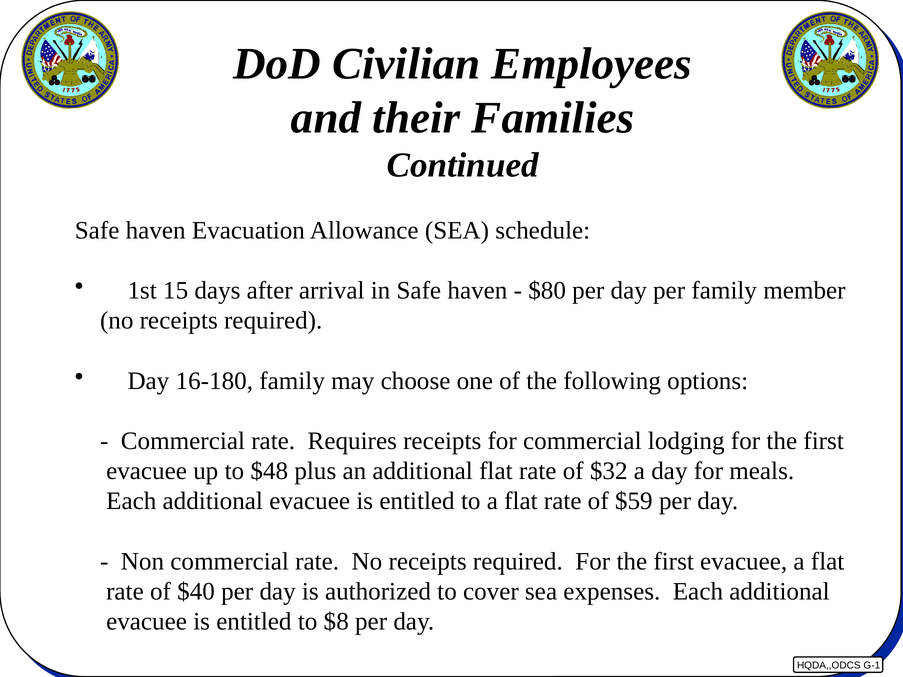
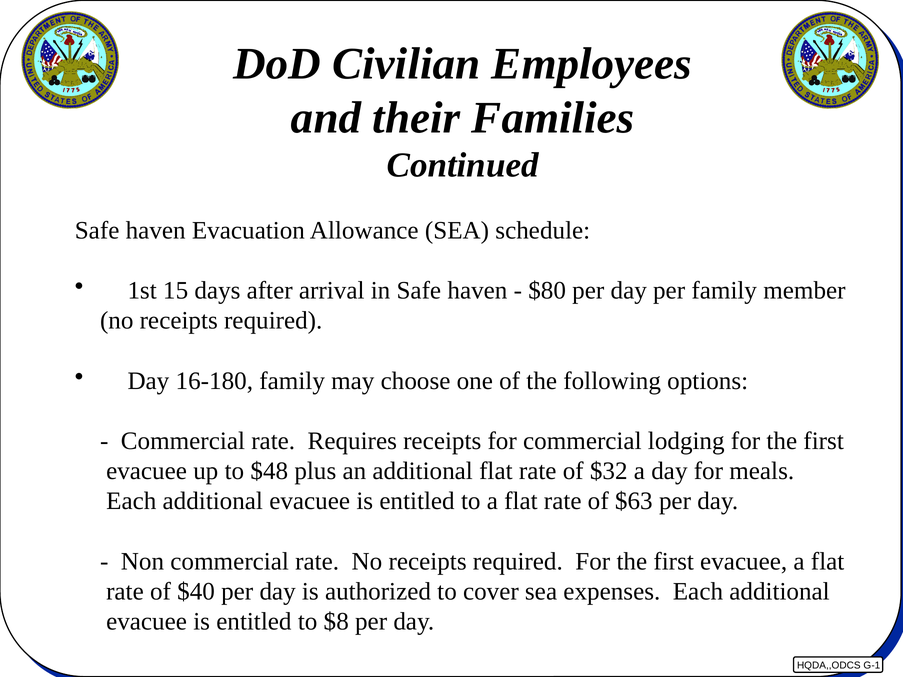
$59: $59 -> $63 (634, 501)
